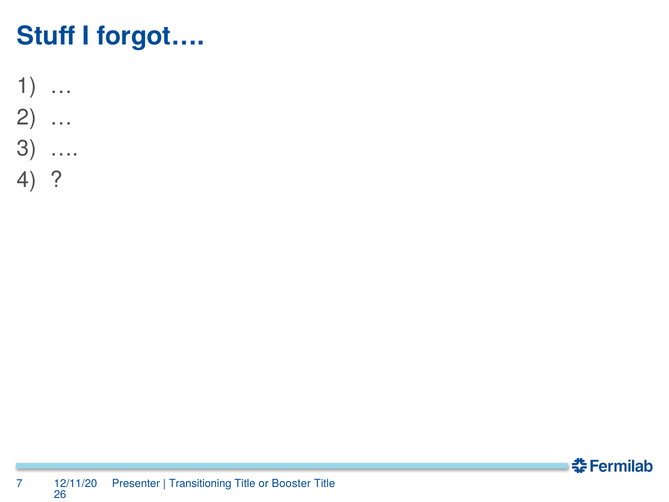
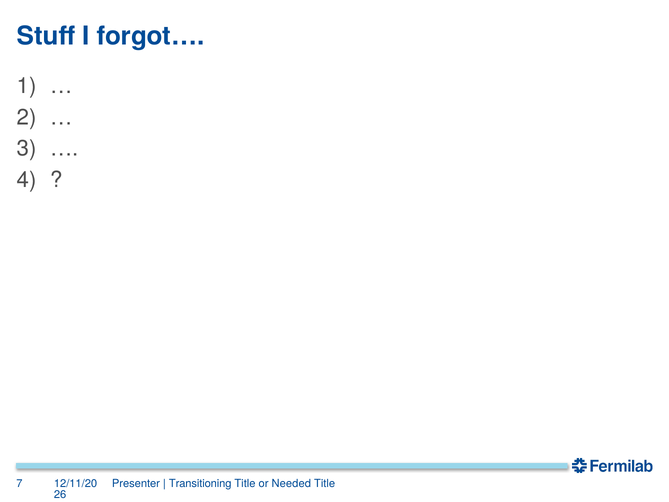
Booster: Booster -> Needed (291, 483)
